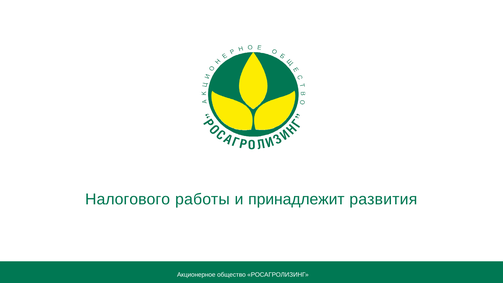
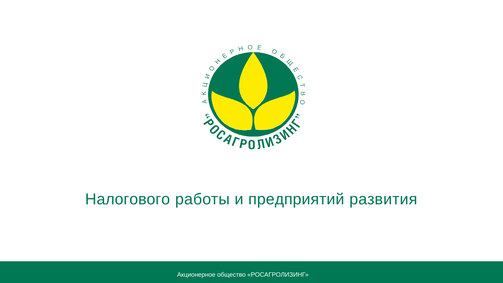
принадлежит: принадлежит -> предприятий (296, 199)
